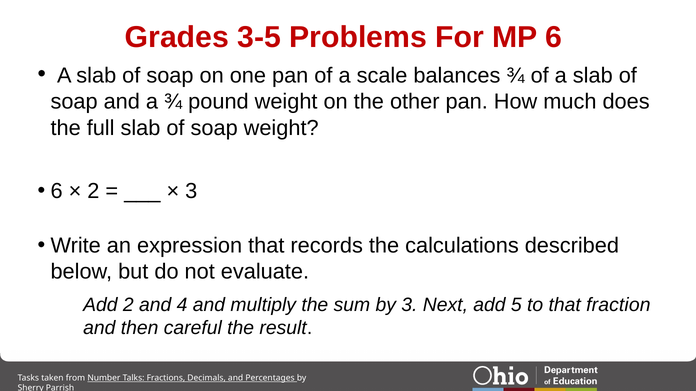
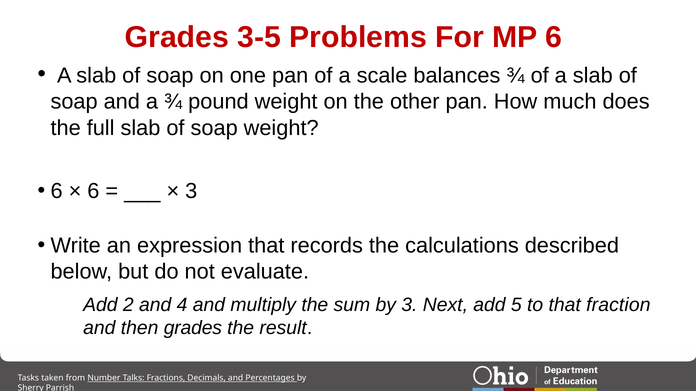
2: 2 -> 6 (93, 191)
then careful: careful -> grades (193, 328)
